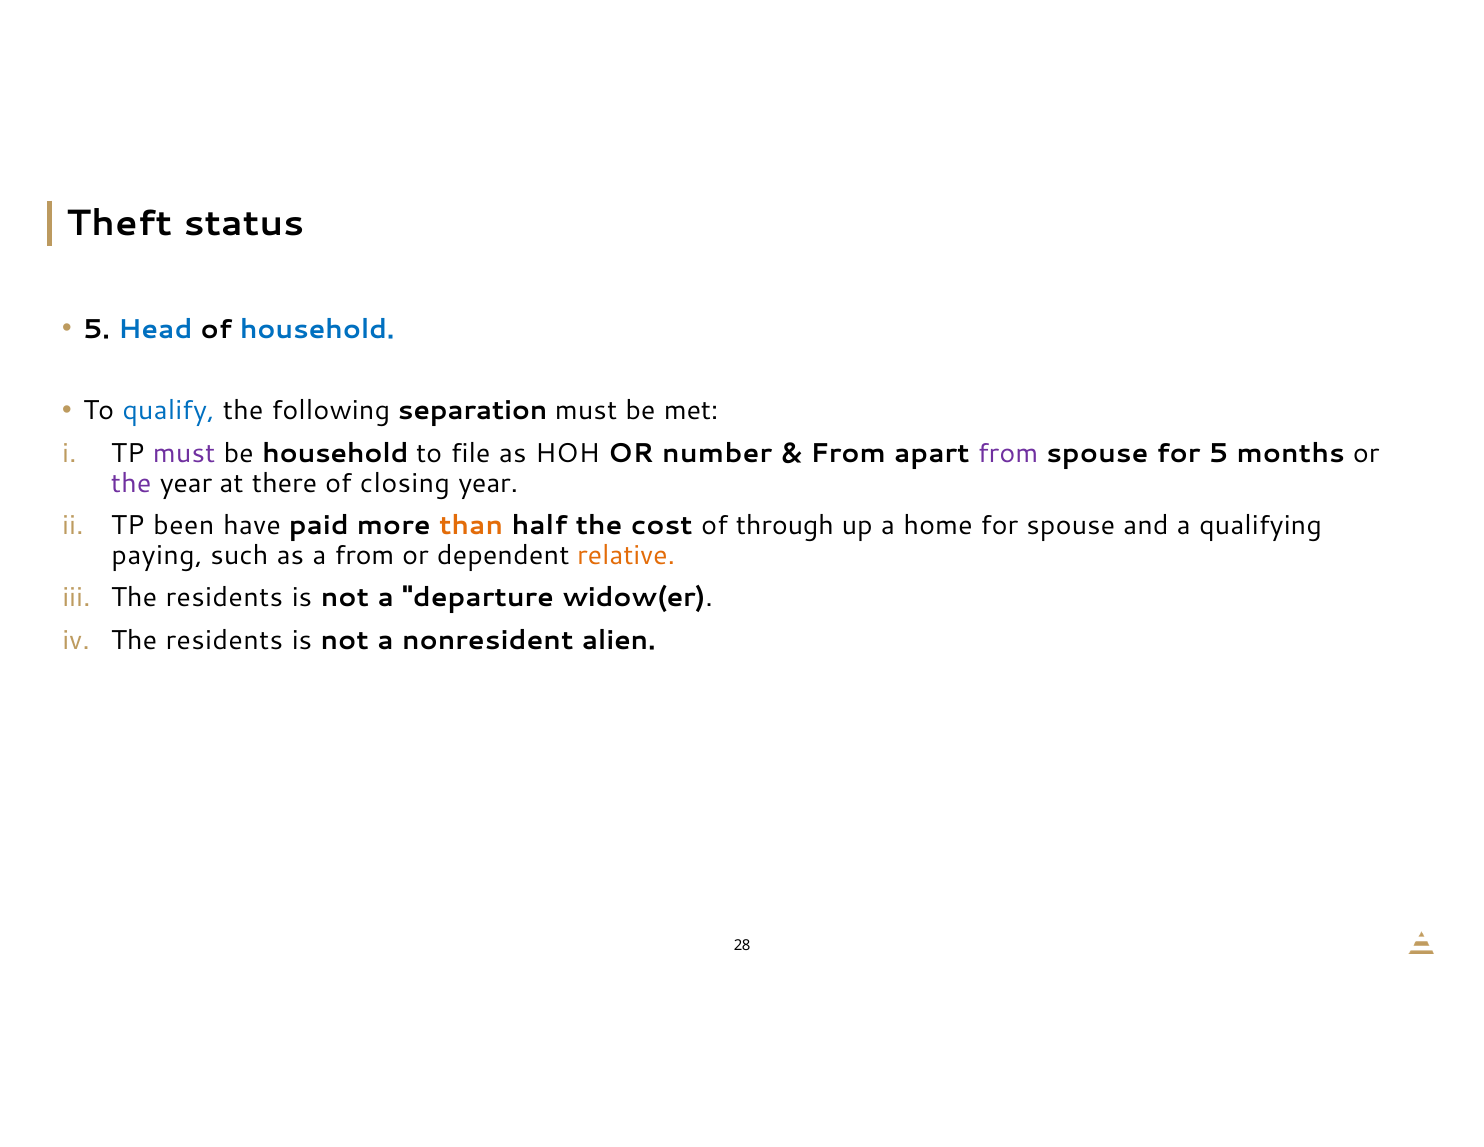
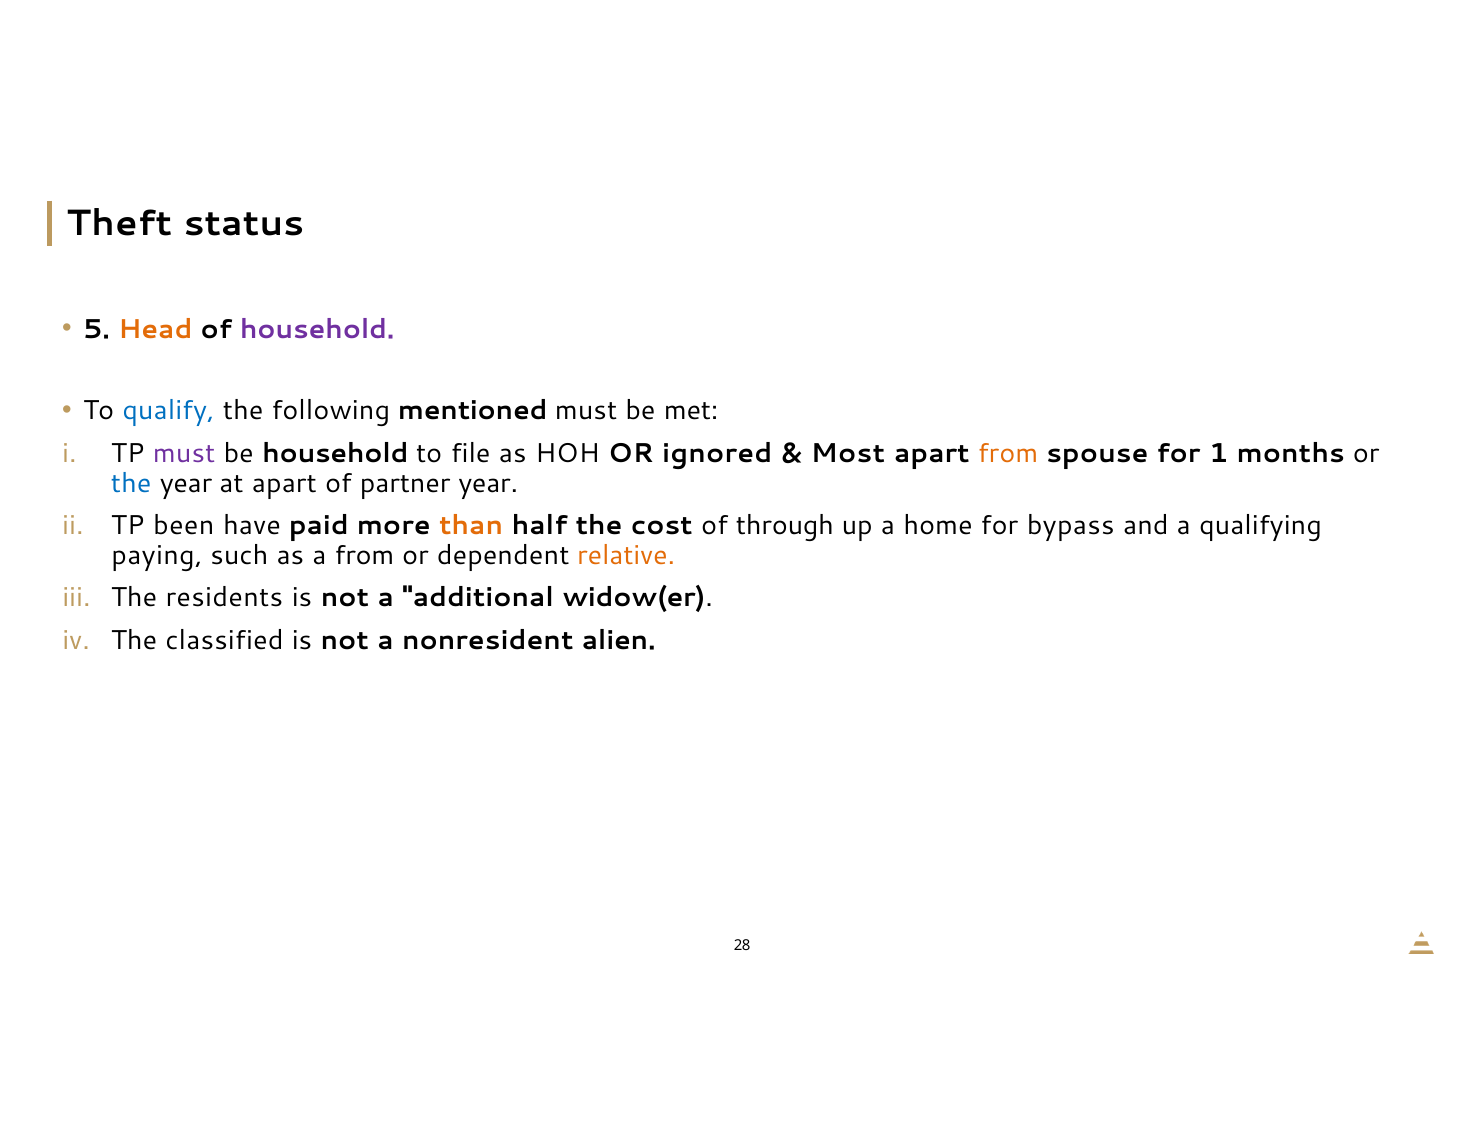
Head colour: blue -> orange (155, 329)
household colour: blue -> purple (317, 329)
separation: separation -> mentioned (473, 410)
number: number -> ignored (717, 453)
From: From -> Most (848, 453)
from colour: purple -> orange (1008, 453)
for 5: 5 -> 1 (1219, 453)
the colour: purple -> blue (131, 483)
at there: there -> apart (284, 483)
closing: closing -> partner (405, 483)
for spouse: spouse -> bypass (1071, 526)
departure: departure -> additional (478, 598)
residents: residents -> classified (224, 640)
